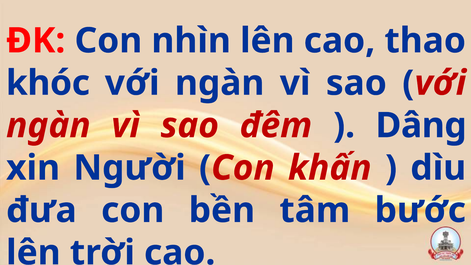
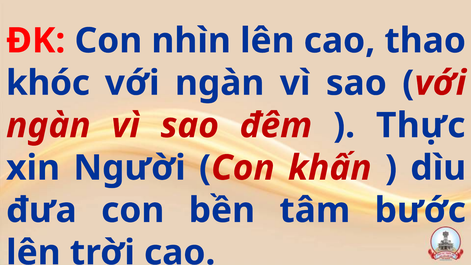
Dâng: Dâng -> Thực (421, 126)
